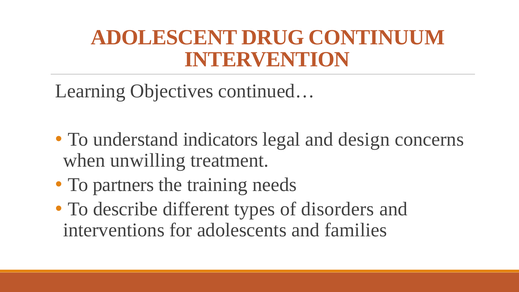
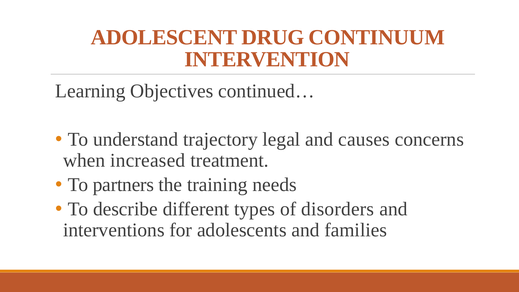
indicators: indicators -> trajectory (220, 139)
design: design -> causes (364, 139)
unwilling: unwilling -> increased (148, 160)
